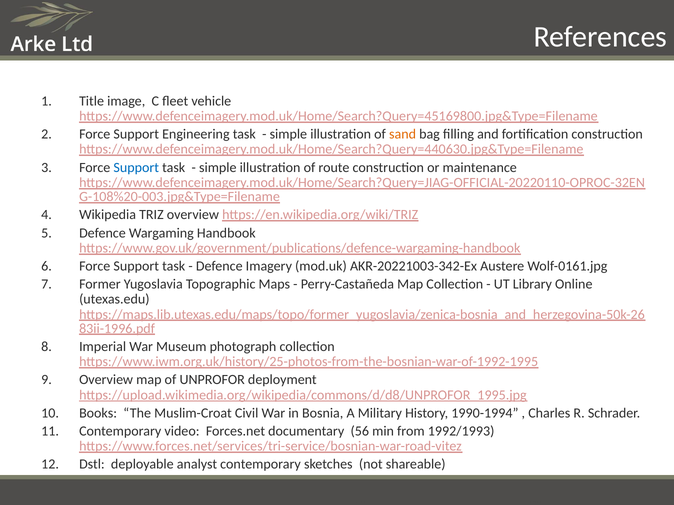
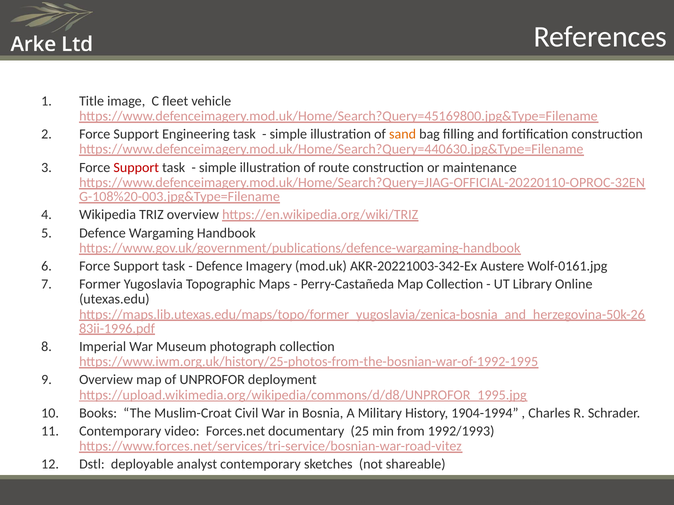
Support colour: blue -> red (136, 168)
1990-1994: 1990-1994 -> 1904-1994 (485, 414)
56: 56 -> 25 (360, 431)
